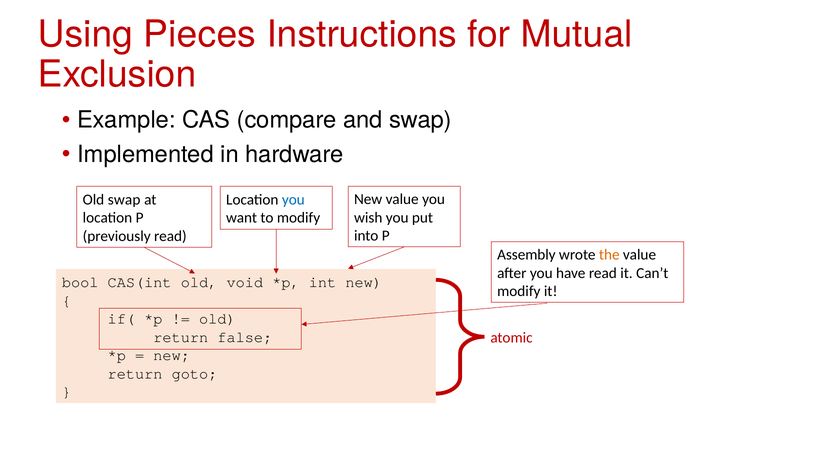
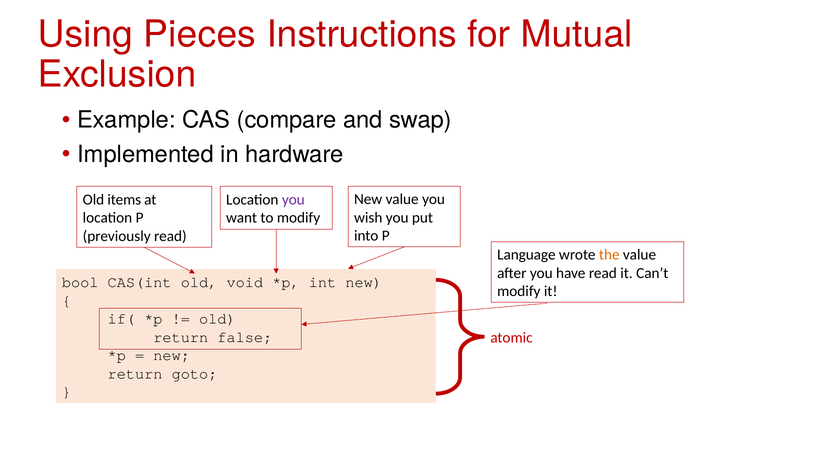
Old swap: swap -> items (124, 200)
you colour: blue -> purple (293, 200)
Assembly: Assembly -> Language (526, 255)
